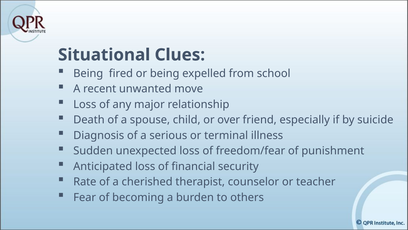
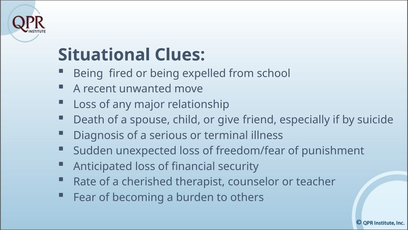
over: over -> give (229, 120)
